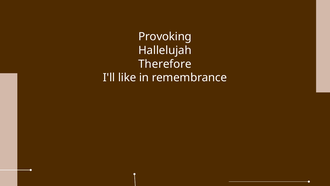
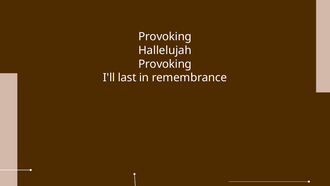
Therefore: Therefore -> Provoking (165, 64)
like: like -> last (127, 78)
